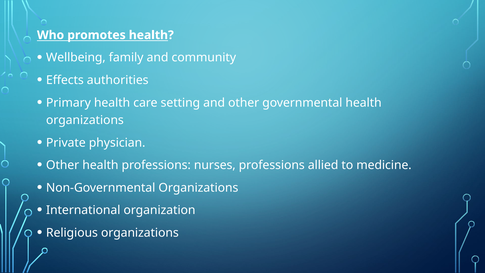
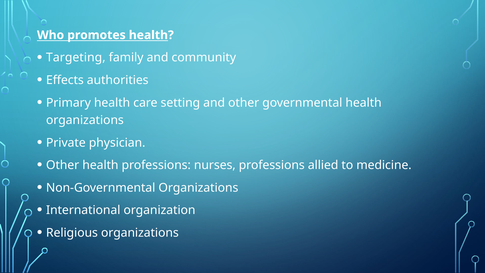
Wellbeing: Wellbeing -> Targeting (76, 58)
